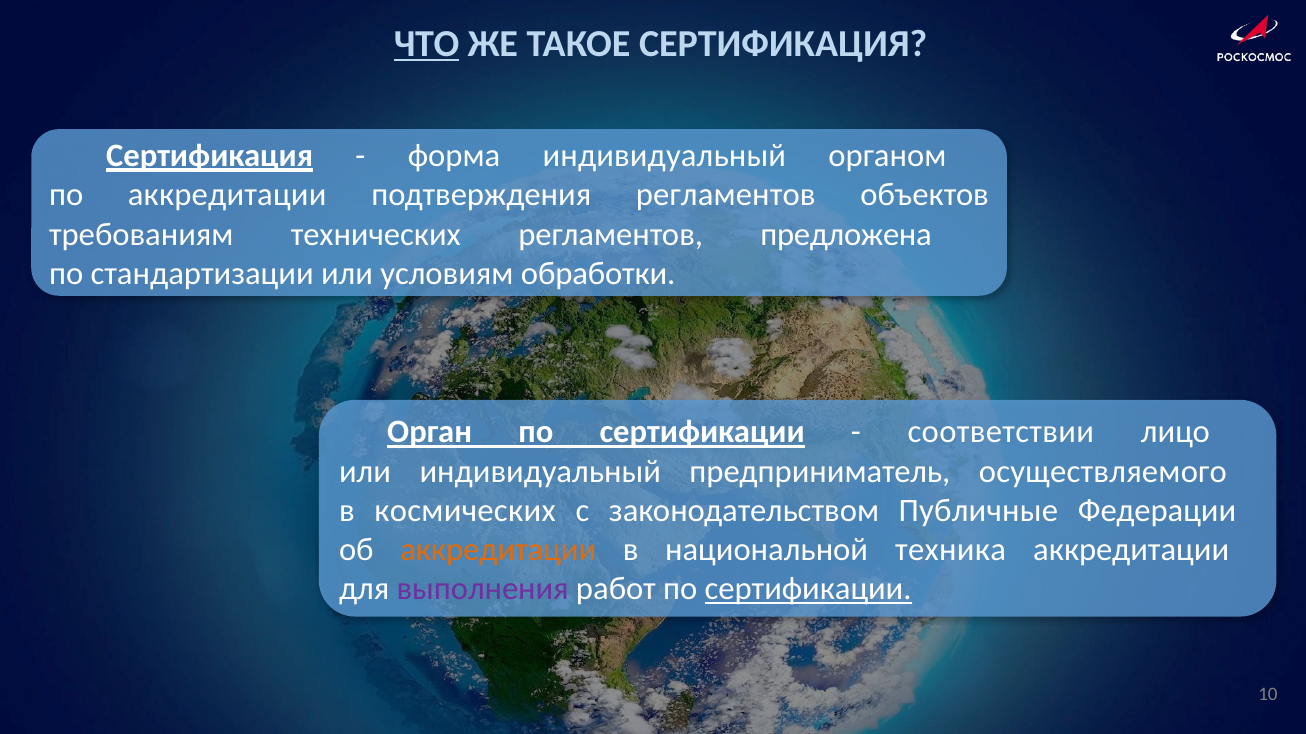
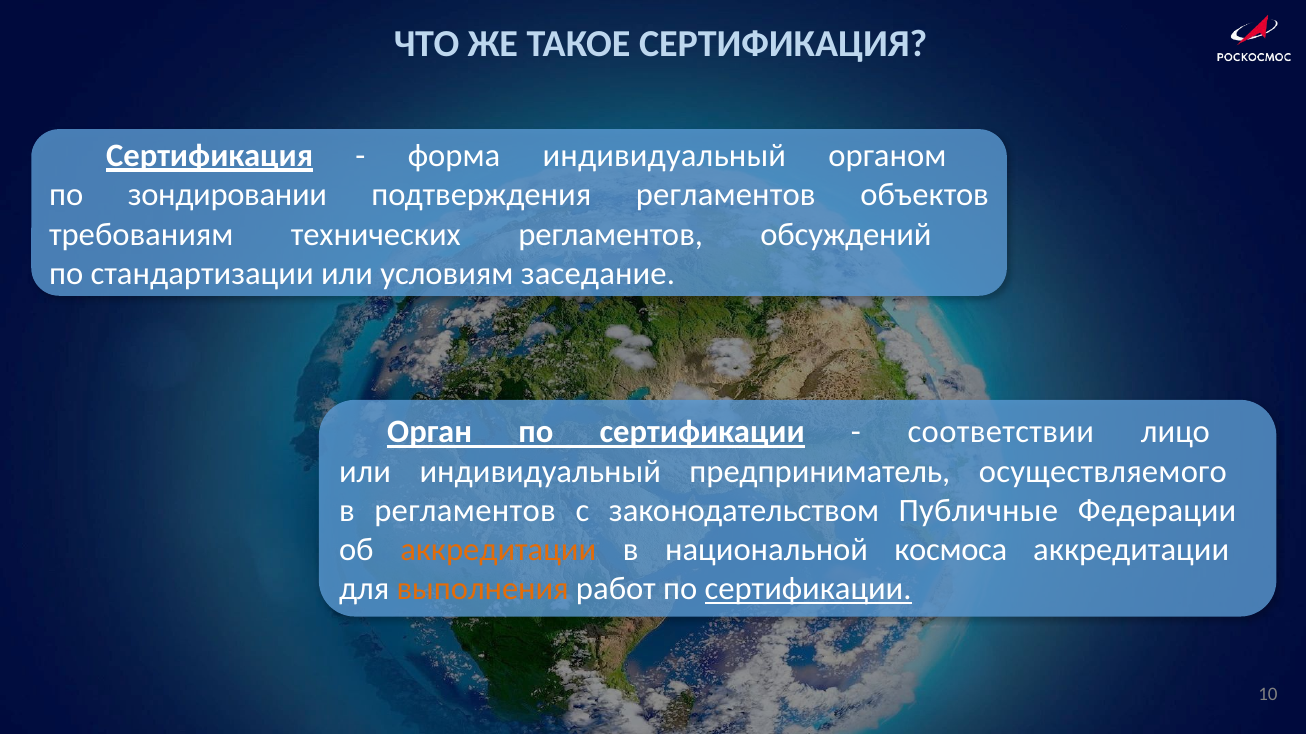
ЧТО underline: present -> none (427, 44)
по аккредитации: аккредитации -> зондировании (227, 195)
предложена: предложена -> обсуждений (846, 234)
обработки: обработки -> заседание (598, 274)
в космических: космических -> регламентов (465, 511)
техника: техника -> космоса (951, 550)
выполнения colour: purple -> orange (483, 589)
